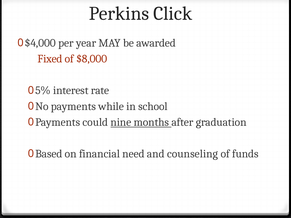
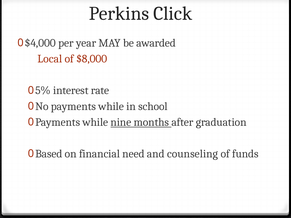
Fixed: Fixed -> Local (50, 59)
could: could -> while (95, 122)
